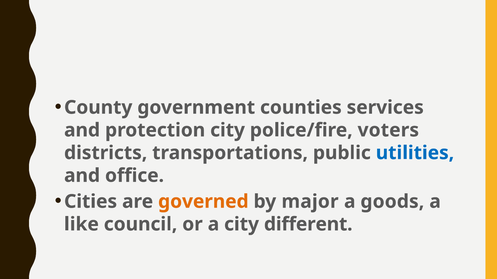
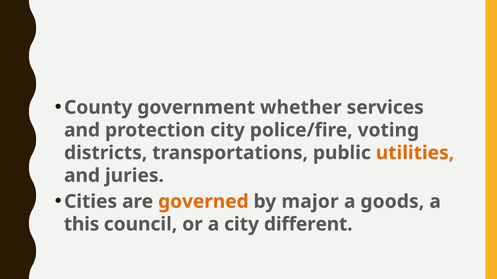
counties: counties -> whether (301, 108)
voters: voters -> voting (388, 130)
utilities colour: blue -> orange (415, 153)
office: office -> juries (134, 176)
like: like -> this (82, 225)
